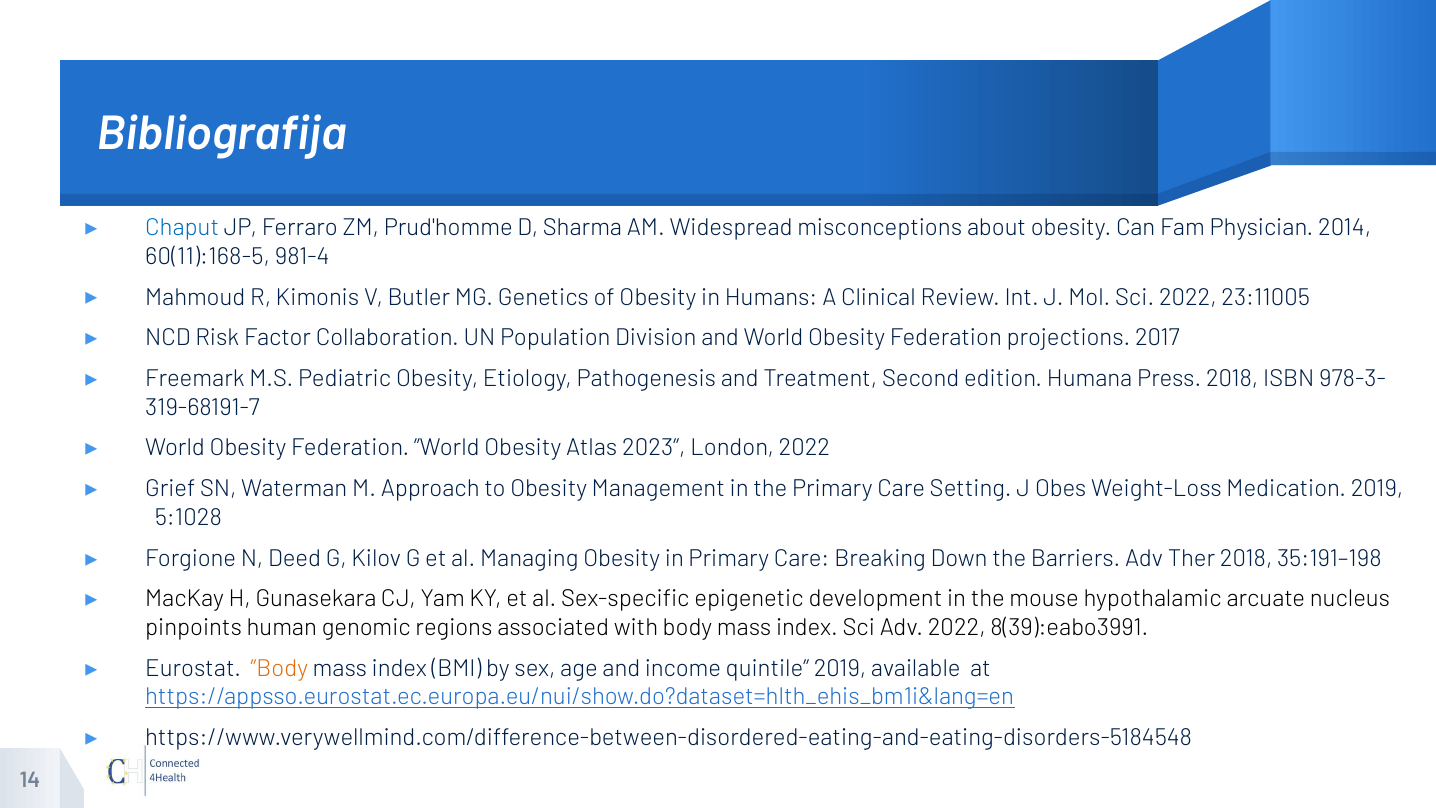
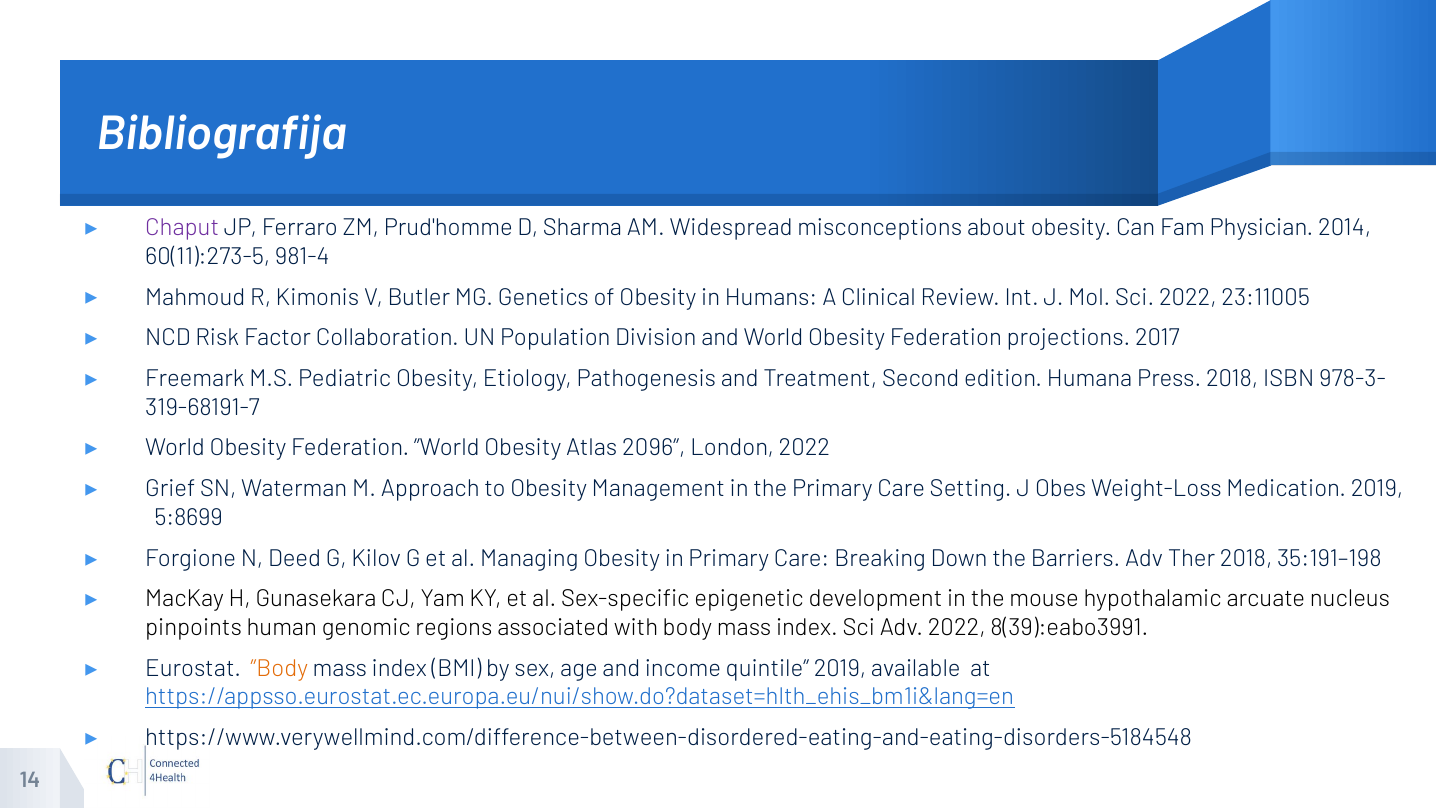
Chaput colour: blue -> purple (182, 228)
60(11):168-5: 60(11):168-5 -> 60(11):273-5 (208, 256)
2023: 2023 -> 2096 (654, 448)
5:1028: 5:1028 -> 5:8699 (189, 517)
